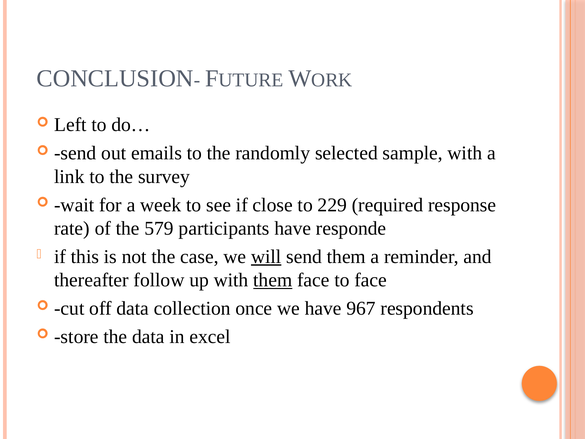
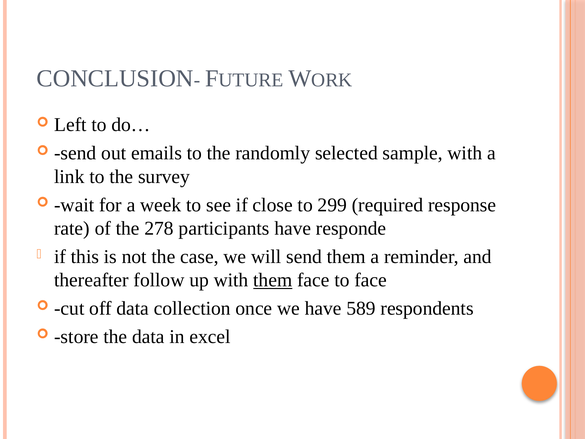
229: 229 -> 299 (332, 205)
579: 579 -> 278 (159, 228)
will underline: present -> none (266, 256)
967: 967 -> 589 (361, 308)
